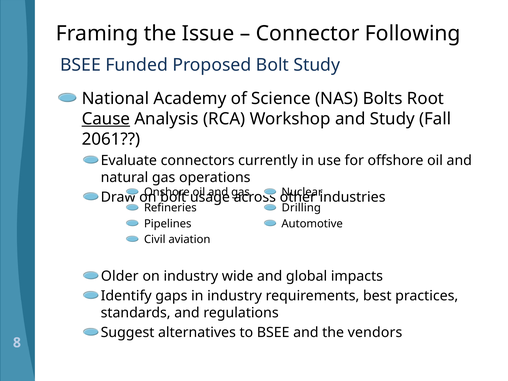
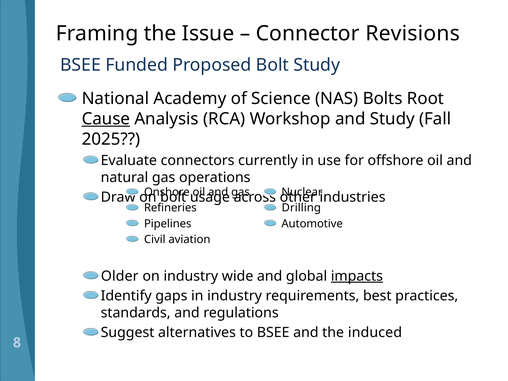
Following: Following -> Revisions (413, 34)
2061: 2061 -> 2025 (111, 139)
impacts underline: none -> present (357, 276)
vendors: vendors -> induced (375, 333)
